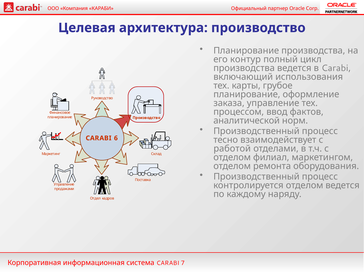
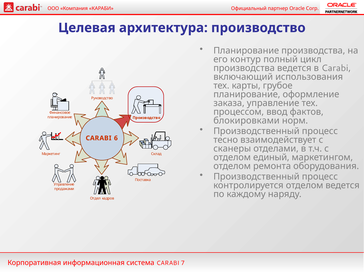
аналитической: аналитической -> блокировками (246, 121)
работой: работой -> сканеры (232, 149)
филиал: филиал -> единый (271, 157)
